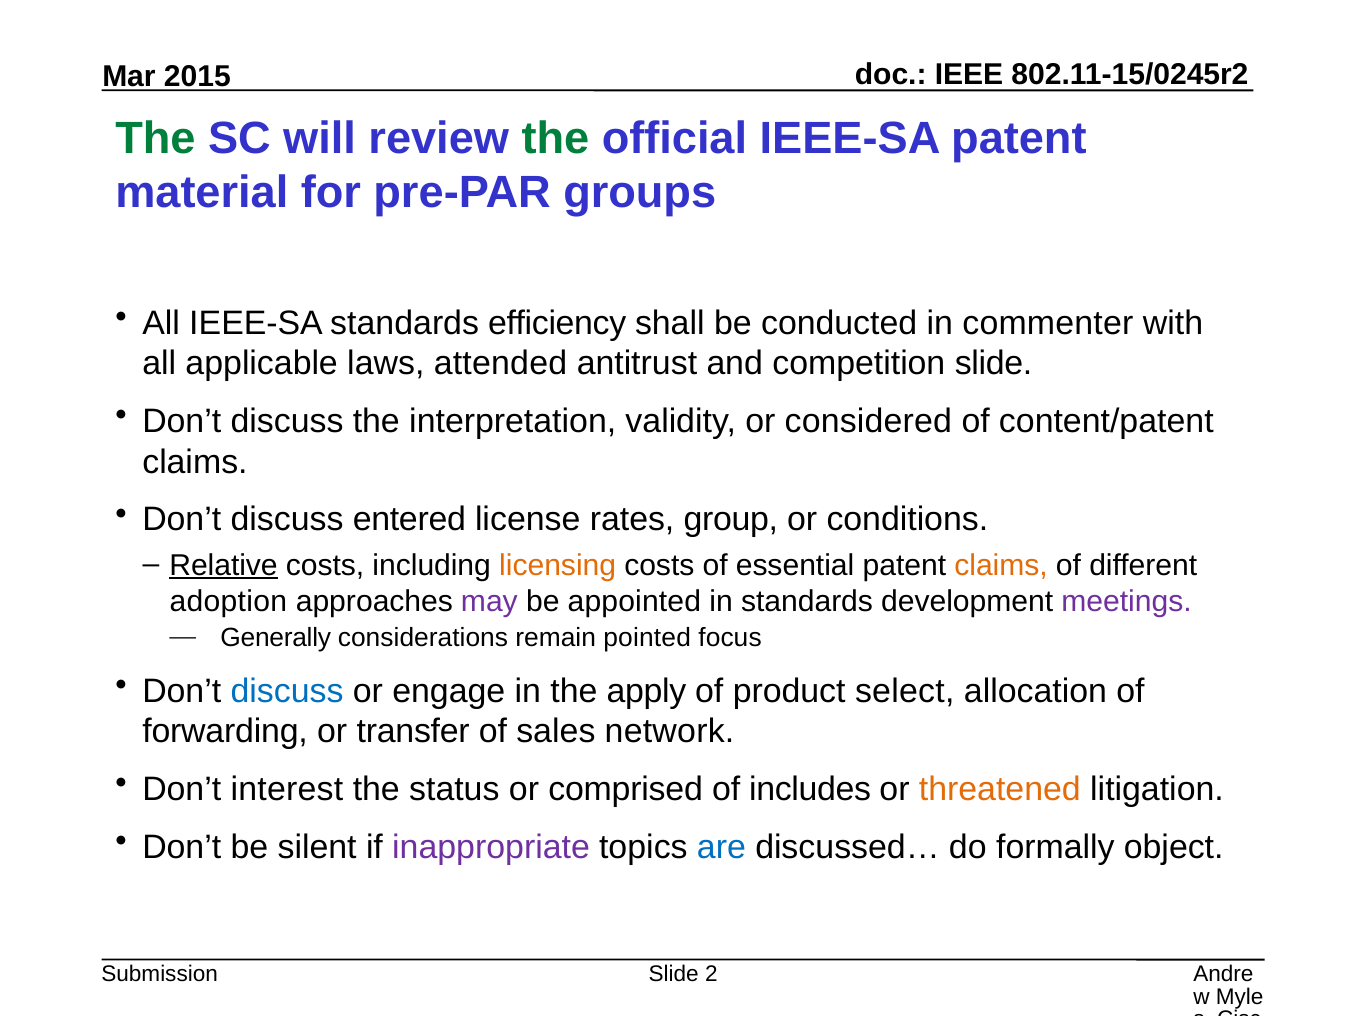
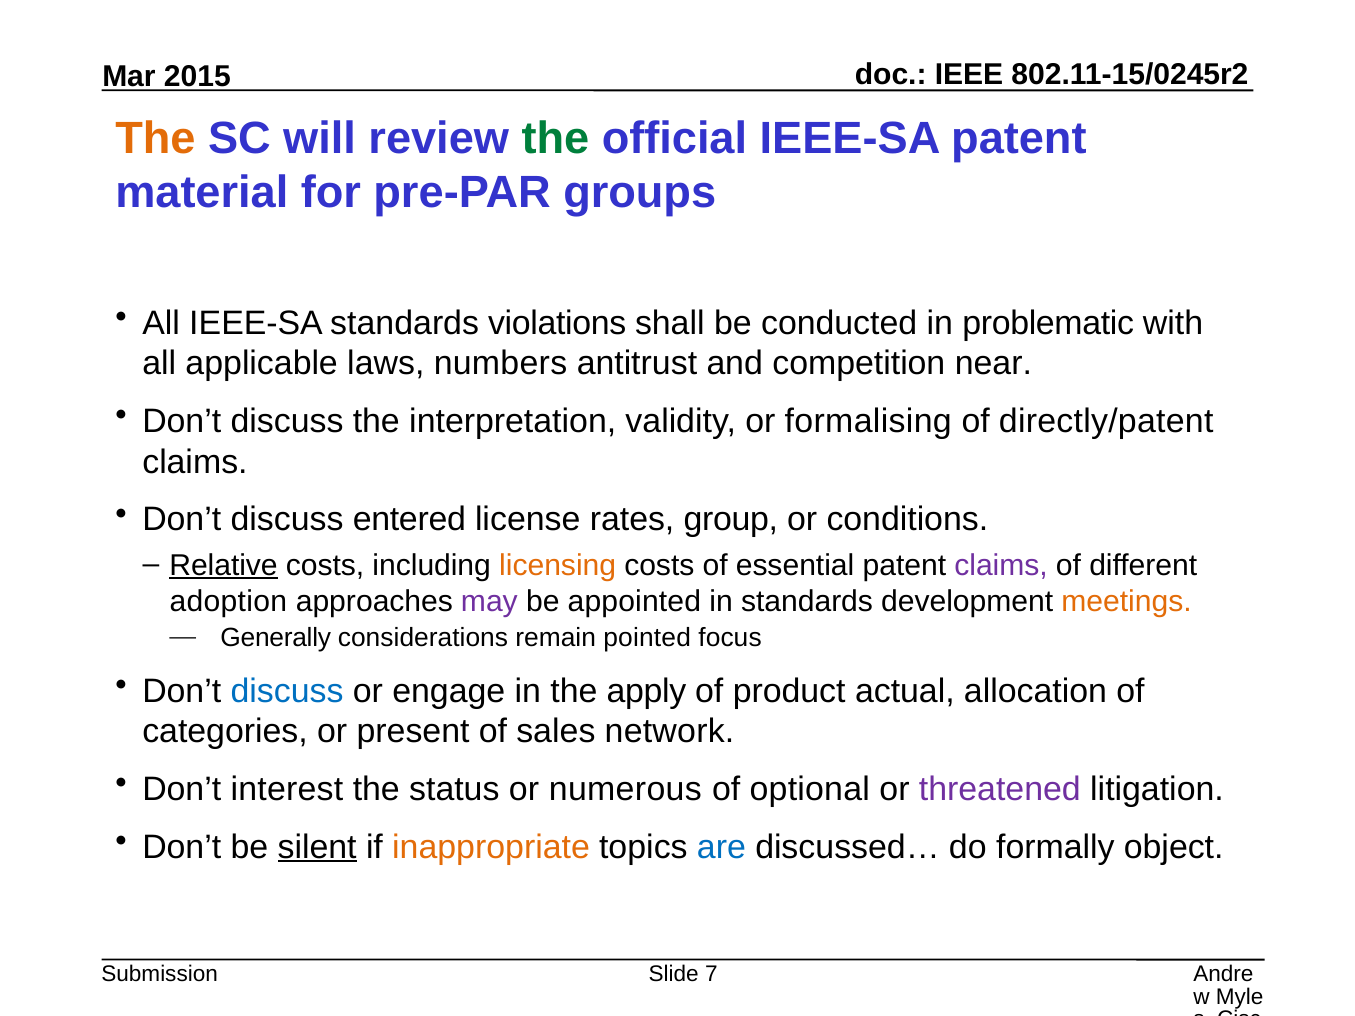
The colour: green -> orange (155, 139)
efficiency: efficiency -> violations (557, 323)
commenter: commenter -> problematic (1048, 323)
attended: attended -> numbers (500, 364)
competition slide: slide -> near (993, 364)
considered: considered -> formalising (868, 421)
content/patent: content/patent -> directly/patent (1106, 421)
claims colour: orange -> purple (1001, 565)
meetings colour: purple -> orange (1127, 601)
select: select -> actual (905, 691)
forwarding: forwarding -> categories (225, 732)
transfer: transfer -> present (413, 732)
comprised: comprised -> numerous (625, 789)
includes: includes -> optional (810, 789)
threatened colour: orange -> purple (1000, 789)
silent underline: none -> present (317, 847)
inappropriate colour: purple -> orange (491, 847)
2: 2 -> 7 (711, 975)
